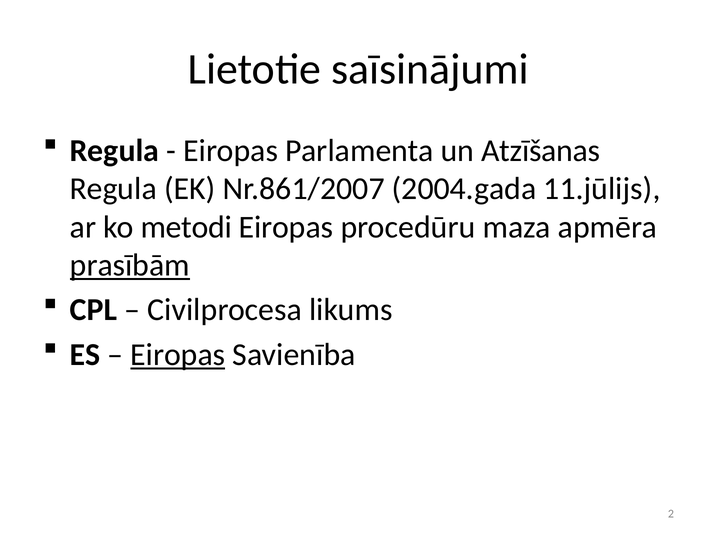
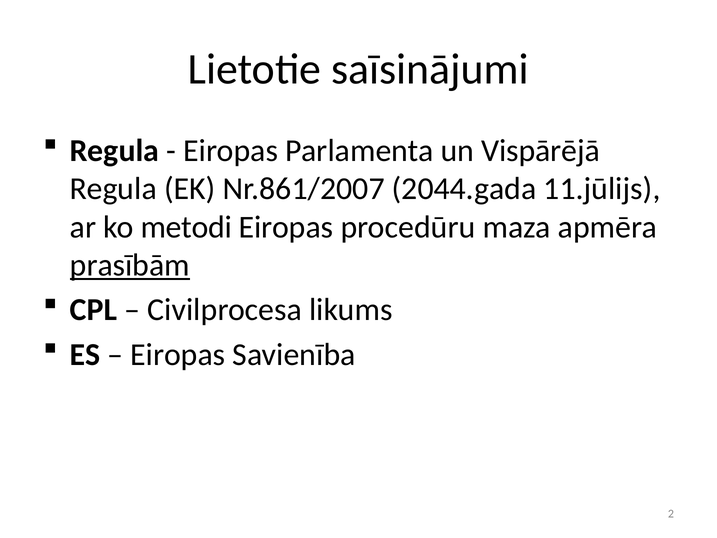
Atzīšanas: Atzīšanas -> Vispārējā (541, 150)
2004.gada: 2004.gada -> 2044.gada (464, 189)
Eiropas underline: present -> none (178, 354)
